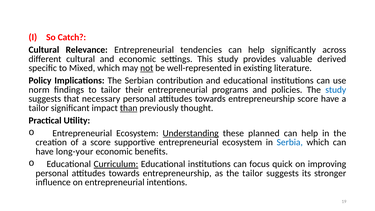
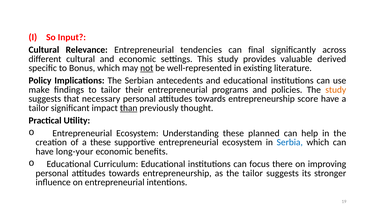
Catch: Catch -> Input (72, 37)
tendencies can help: help -> final (256, 50)
Mixed: Mixed -> Bonus (82, 68)
contribution: contribution -> antecedents (180, 81)
norm: norm -> make (39, 90)
study colour: blue -> orange (336, 90)
Understanding underline: present -> none (191, 133)
a score: score -> these (101, 142)
Curriculum underline: present -> none (116, 164)
quick: quick -> there (282, 164)
